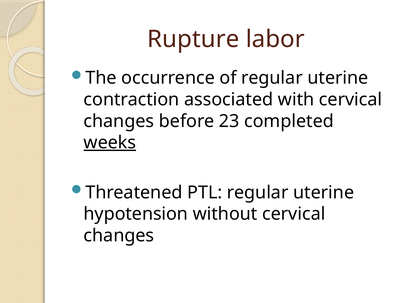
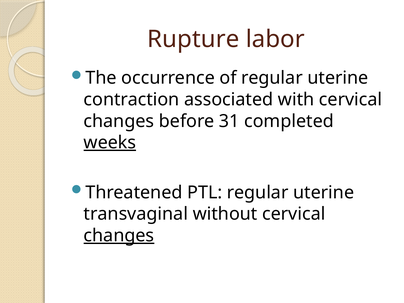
23: 23 -> 31 (229, 121)
hypotension: hypotension -> transvaginal (136, 214)
changes underline: none -> present (119, 236)
